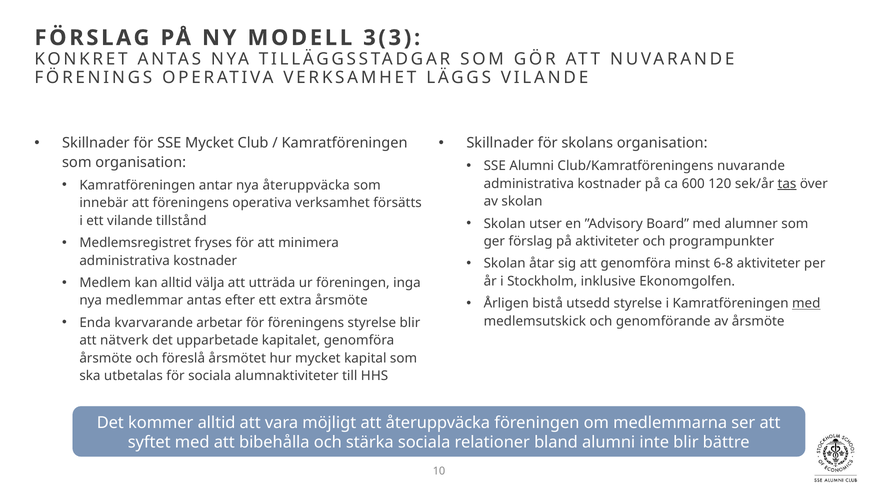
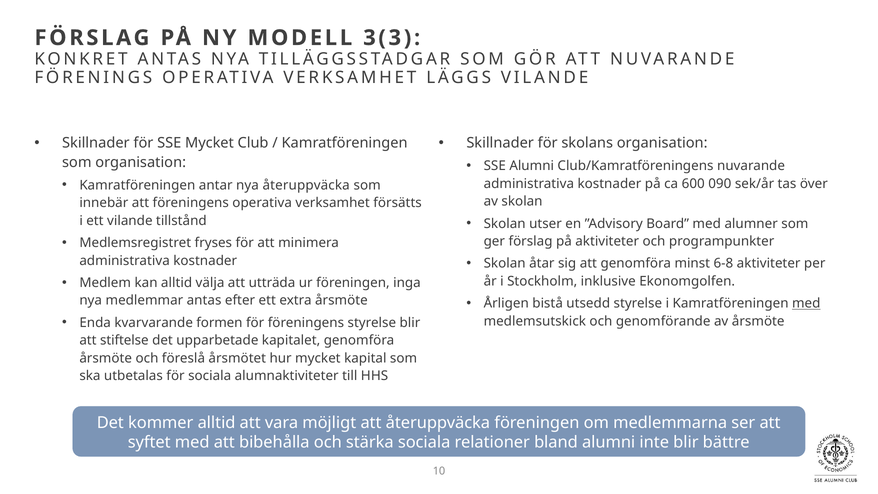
120: 120 -> 090 (720, 184)
tas underline: present -> none (787, 184)
arbetar: arbetar -> formen (219, 323)
nätverk: nätverk -> stiftelse (124, 340)
